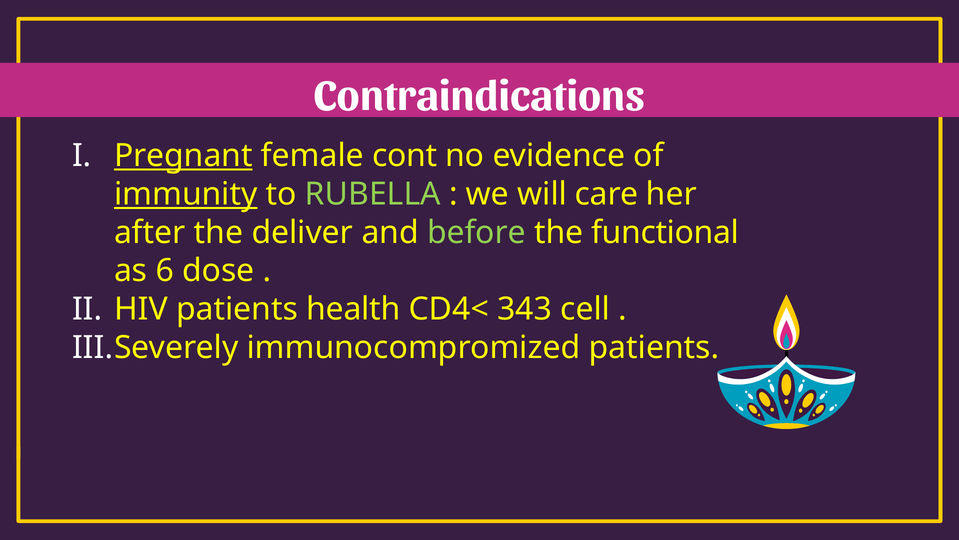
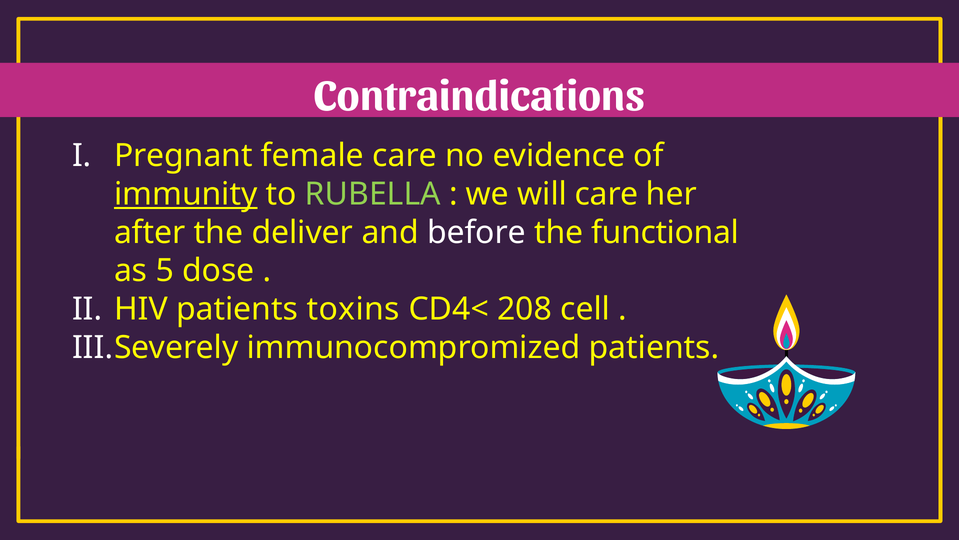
Pregnant underline: present -> none (183, 156)
female cont: cont -> care (405, 156)
before colour: light green -> white (476, 232)
6: 6 -> 5 (165, 271)
health: health -> toxins (353, 309)
343: 343 -> 208 (525, 309)
